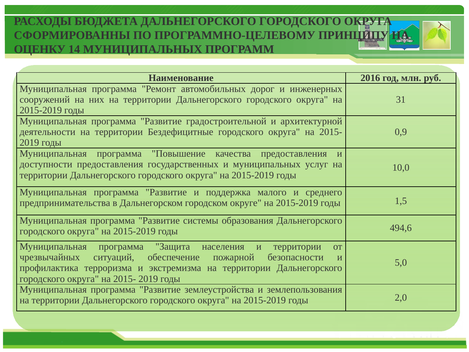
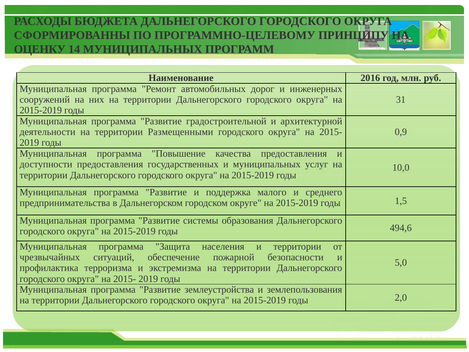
Бездефицитные: Бездефицитные -> Размещенными (180, 132)
